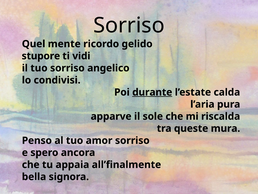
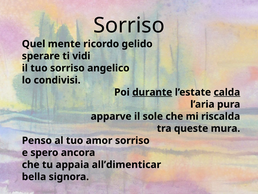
stupore: stupore -> sperare (41, 56)
calda underline: none -> present (227, 92)
all’finalmente: all’finalmente -> all’dimenticar (126, 164)
